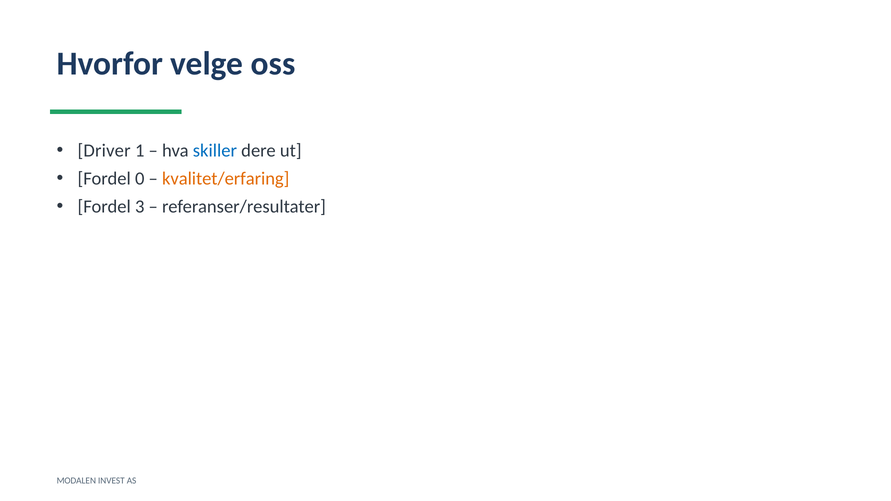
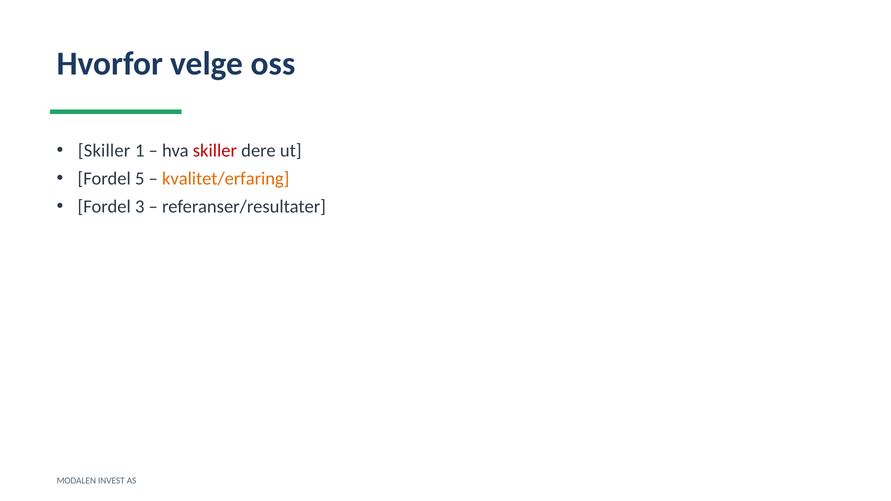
Driver: Driver -> Skiller (104, 151)
skiller colour: blue -> red (215, 151)
0: 0 -> 5 (140, 179)
